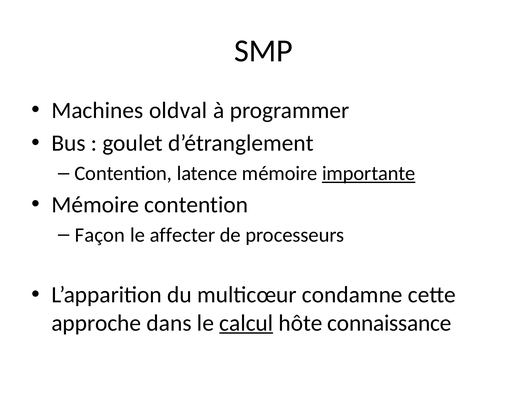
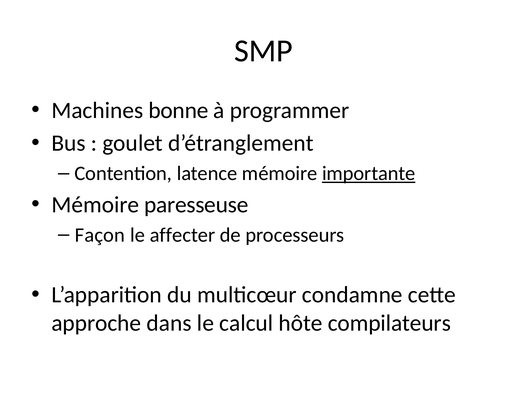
oldval: oldval -> bonne (178, 111)
Mémoire contention: contention -> paresseuse (196, 205)
calcul underline: present -> none (246, 323)
connaissance: connaissance -> compilateurs (389, 323)
